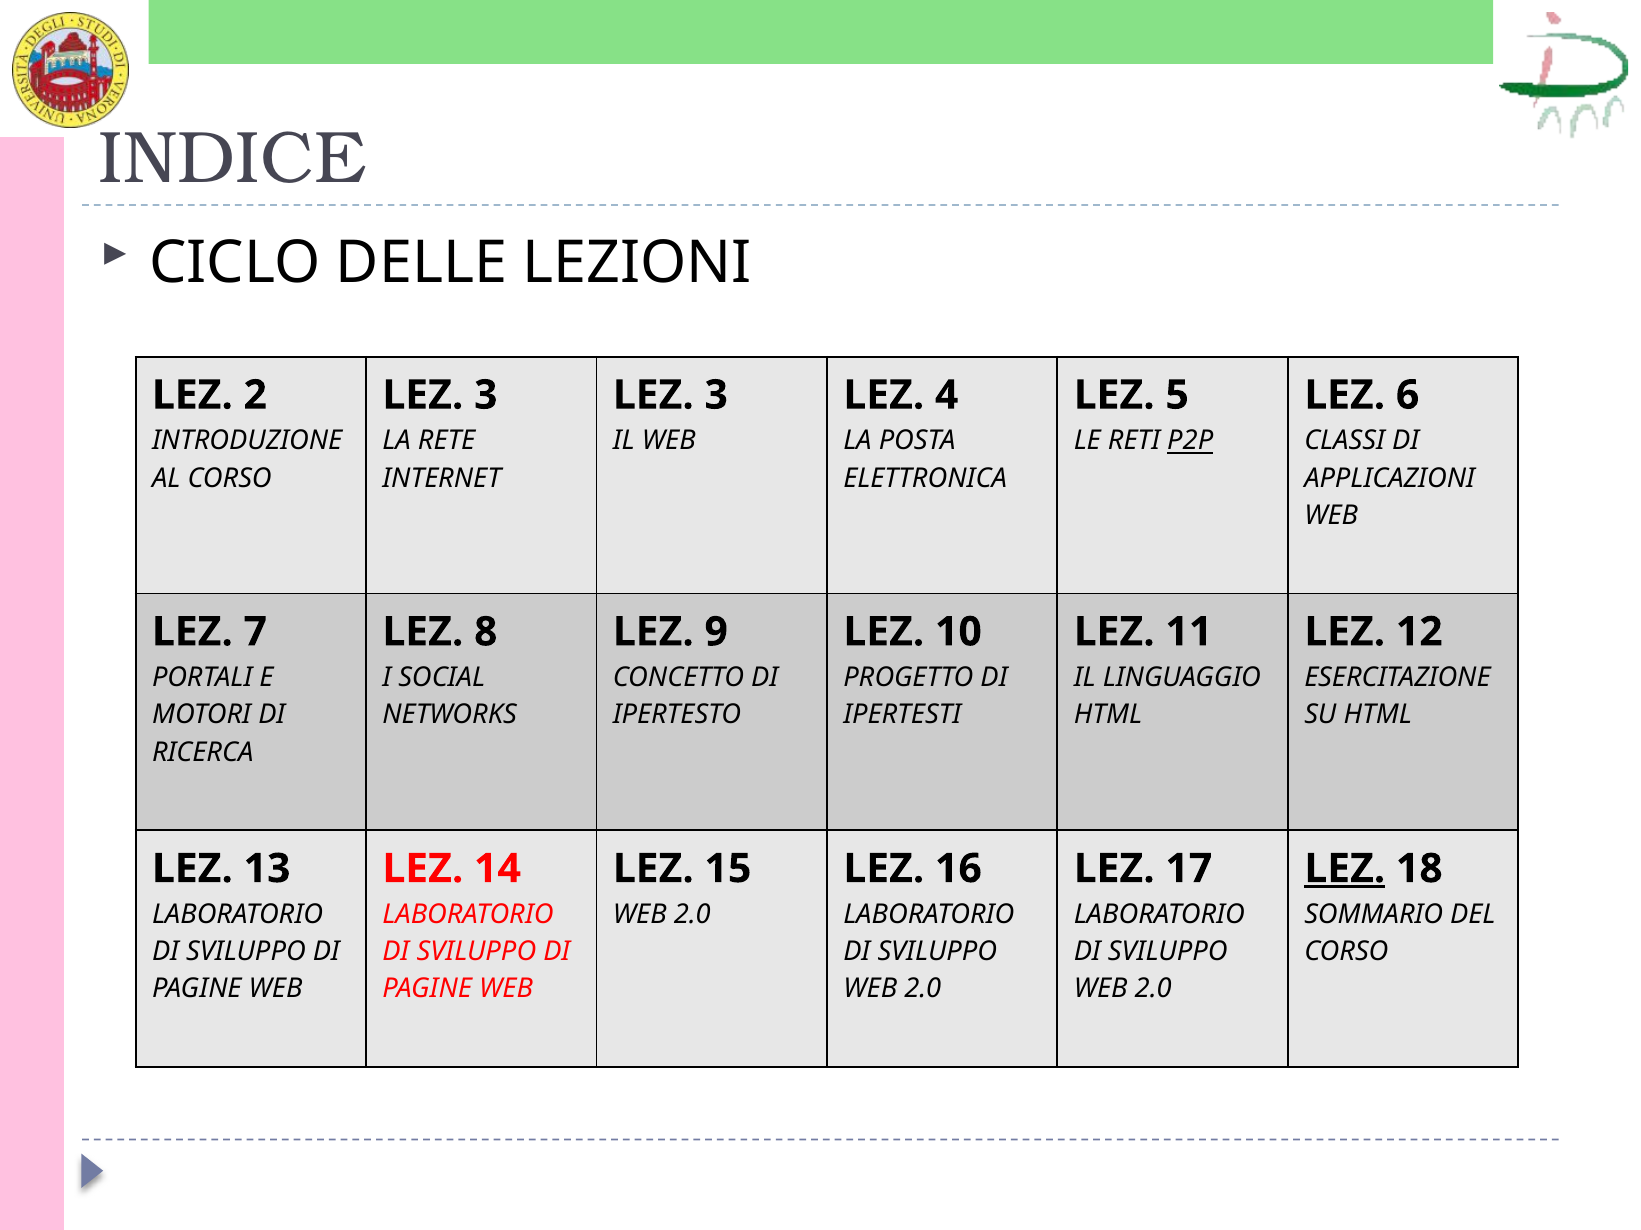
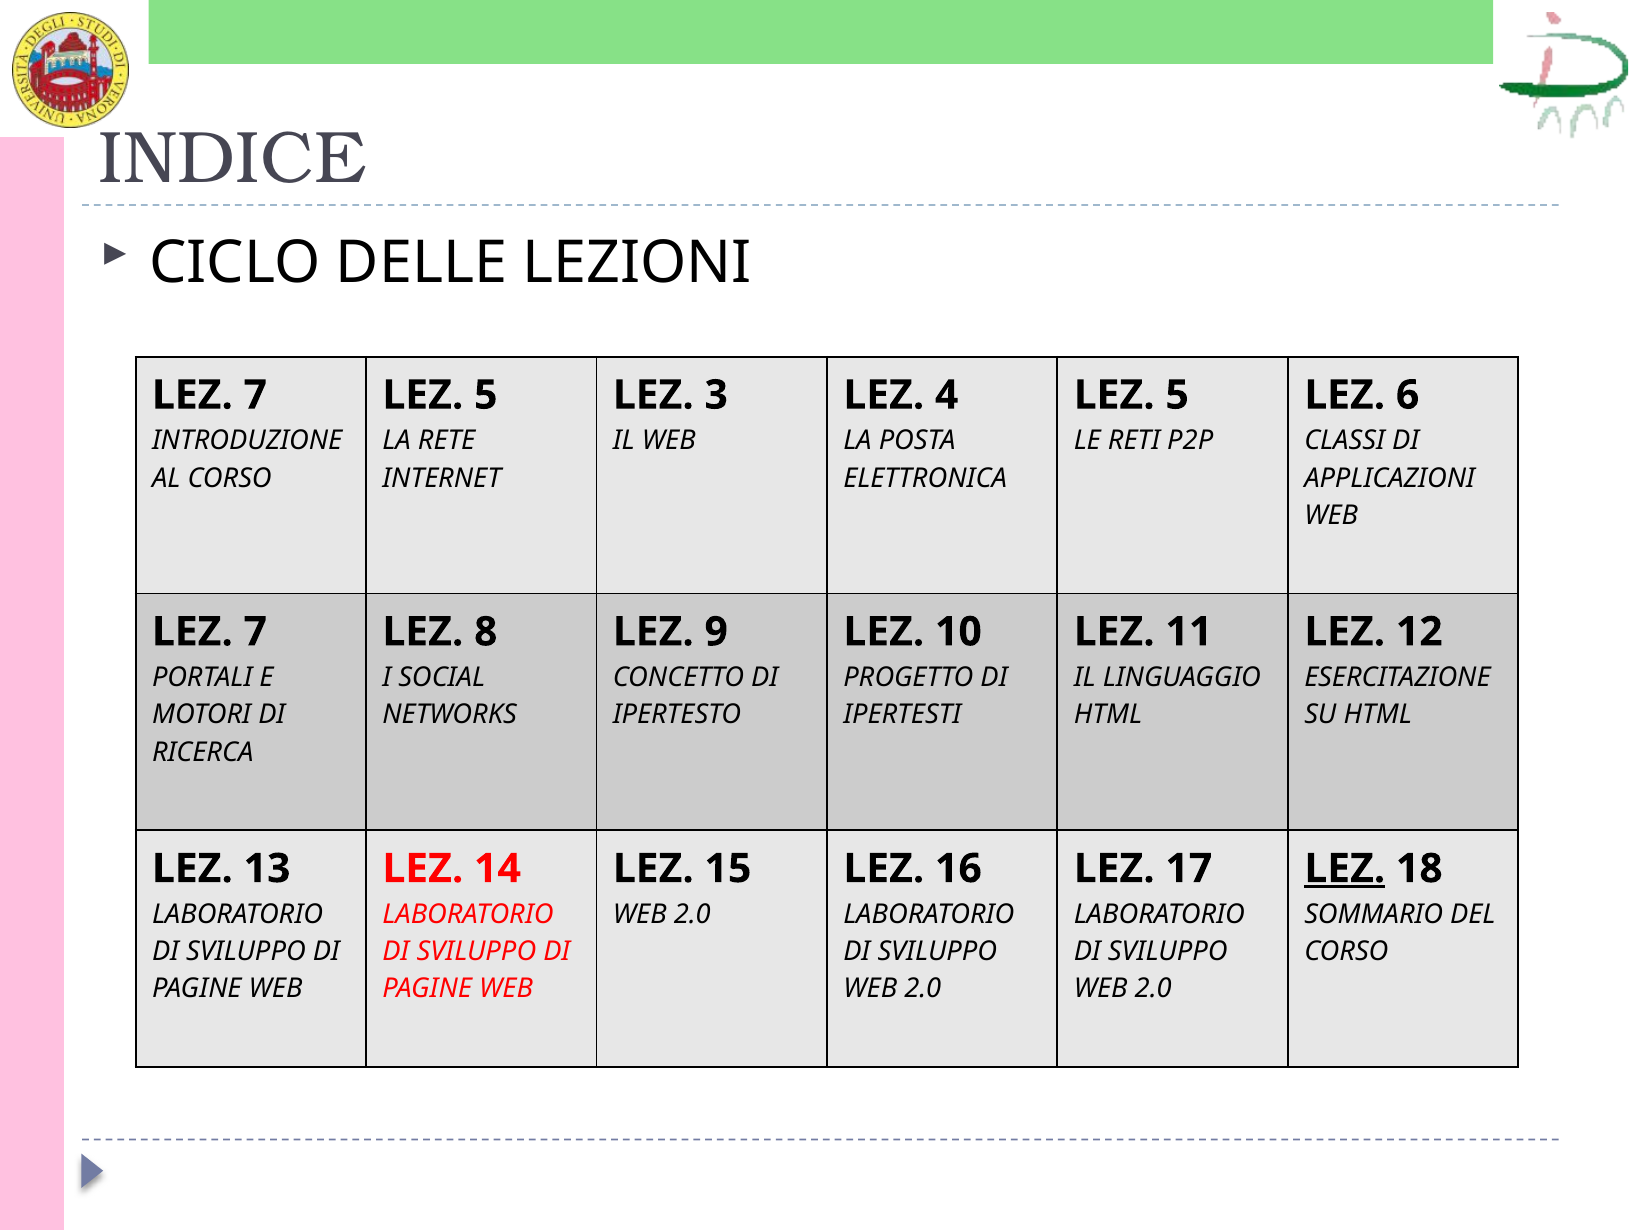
2: 2 -> 7 (255, 395)
3: 3 -> 5 (486, 395)
P2P underline: present -> none (1190, 441)
